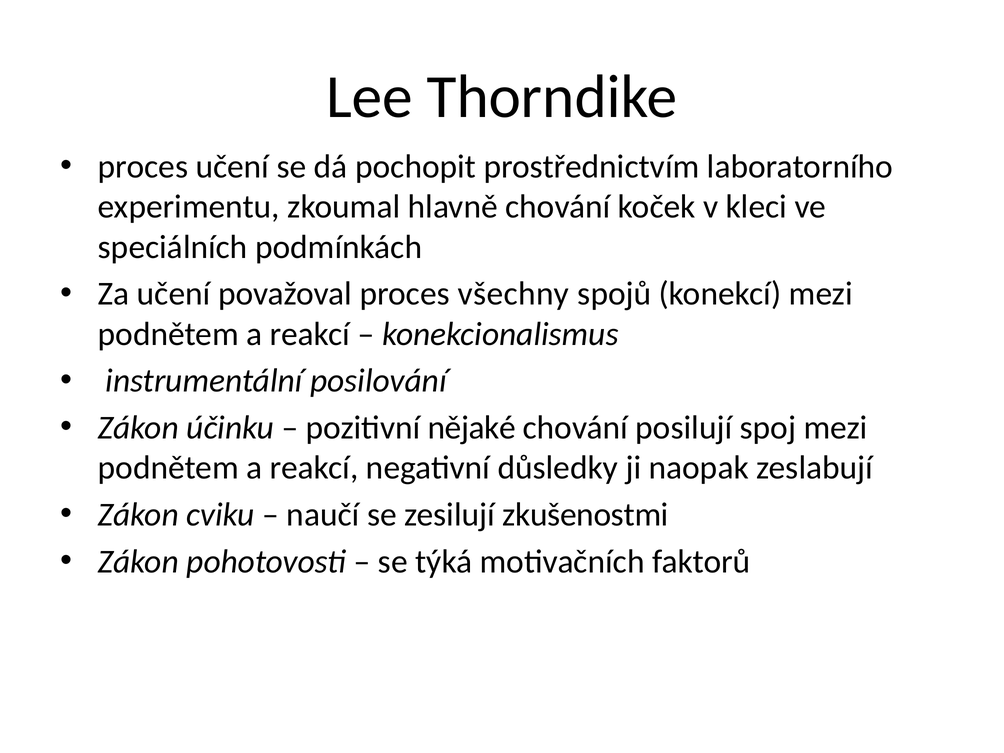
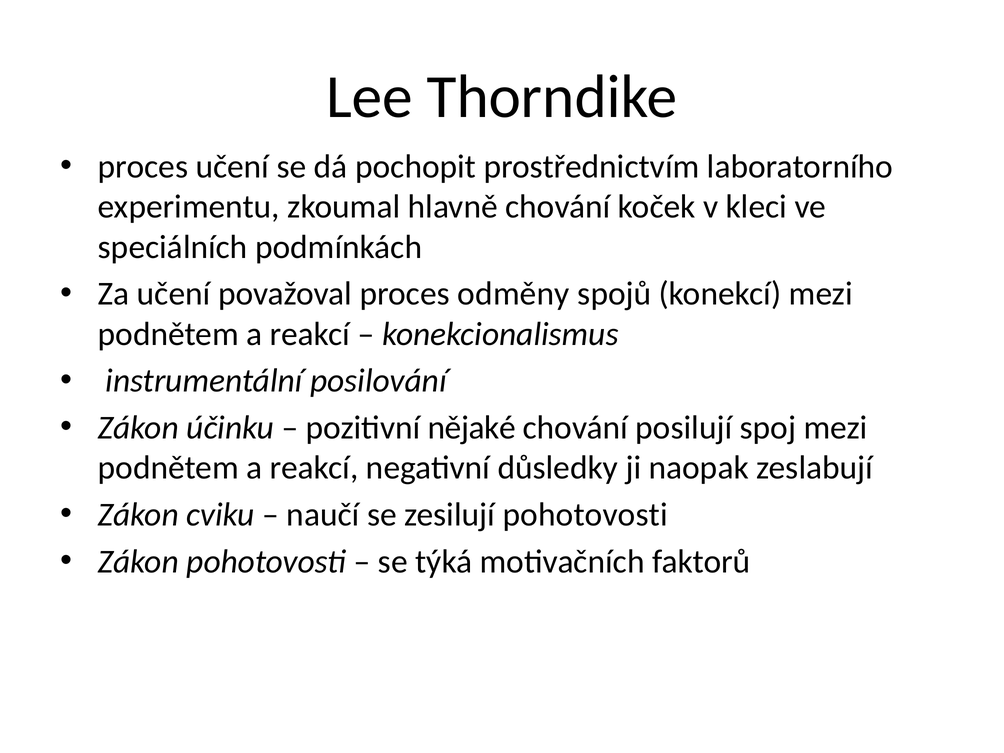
všechny: všechny -> odměny (514, 294)
zesilují zkušenostmi: zkušenostmi -> pohotovosti (585, 515)
